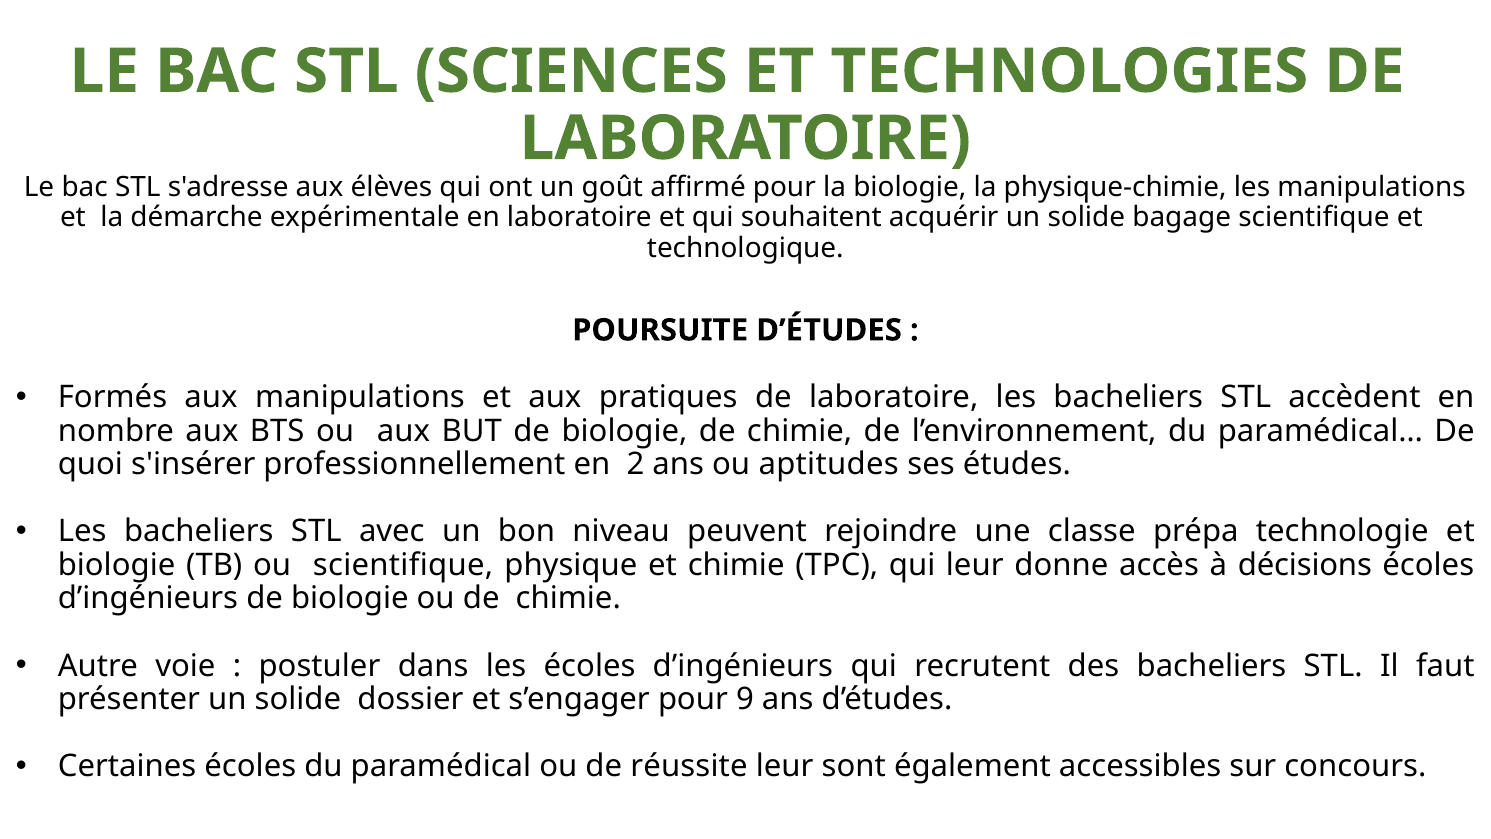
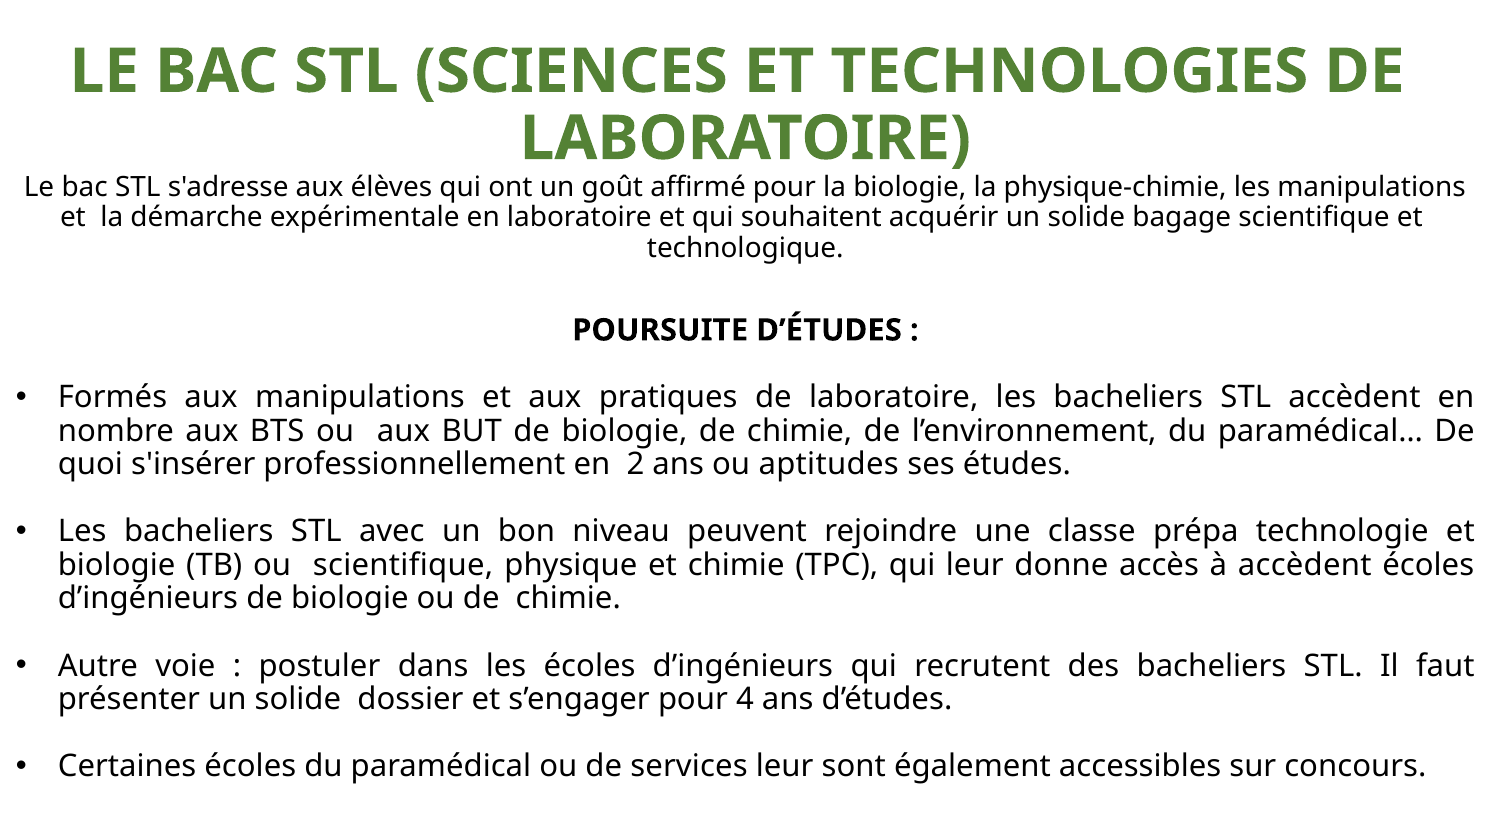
à décisions: décisions -> accèdent (1305, 565)
9: 9 -> 4 (745, 699)
réussite: réussite -> services (689, 766)
